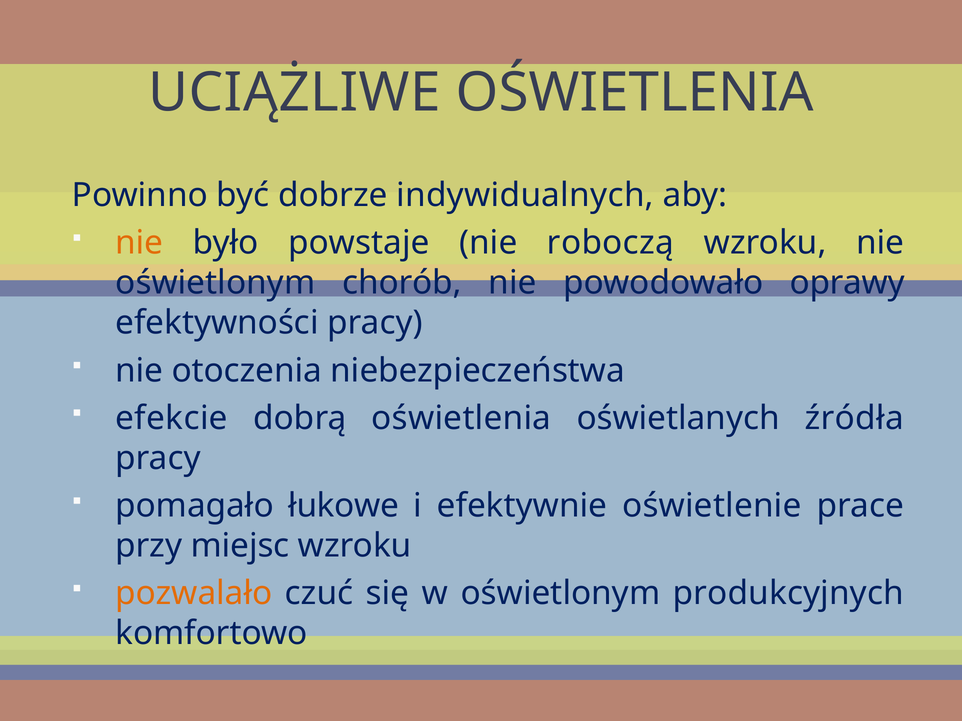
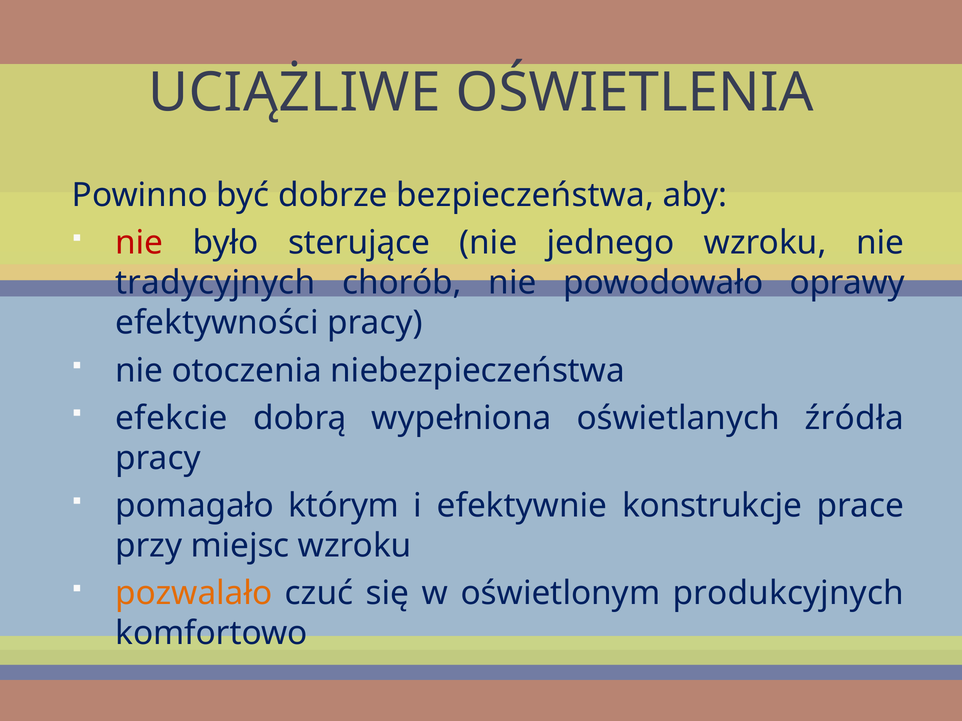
indywidualnych: indywidualnych -> bezpieczeństwa (525, 195)
nie colour: orange -> red (139, 243)
powstaje: powstaje -> sterujące (359, 243)
roboczą: roboczą -> jednego (611, 243)
oświetlonym: oświetlonym -> tradycyjnych (215, 283)
dobrą oświetlenia: oświetlenia -> wypełniona (461, 418)
łukowe: łukowe -> którym (344, 506)
oświetlenie: oświetlenie -> konstrukcje (712, 506)
